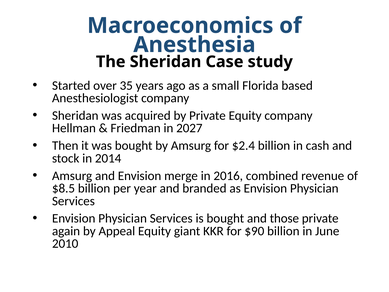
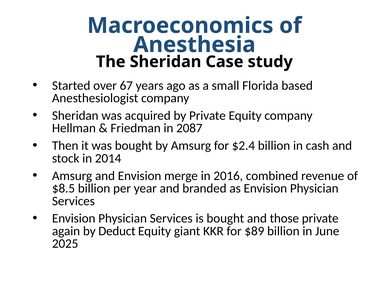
35: 35 -> 67 (126, 85)
2027: 2027 -> 2087 (189, 128)
Appeal: Appeal -> Deduct (117, 231)
$90: $90 -> $89 (254, 231)
2010: 2010 -> 2025 (65, 243)
